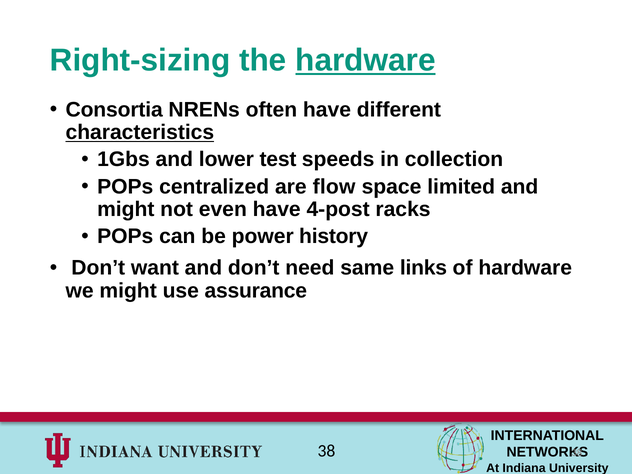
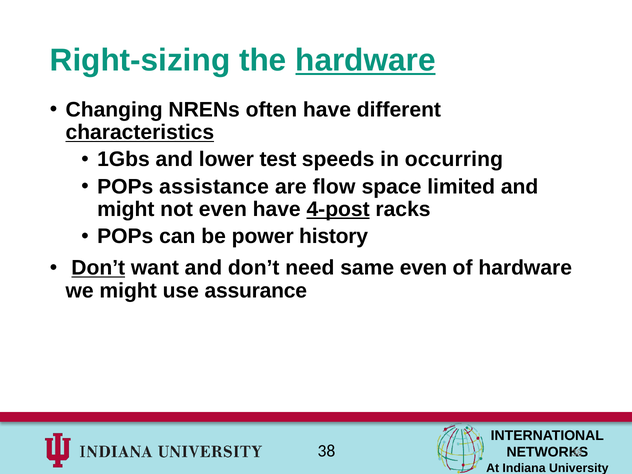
Consortia: Consortia -> Changing (114, 110)
collection: collection -> occurring (454, 159)
centralized: centralized -> assistance (214, 187)
4-post underline: none -> present (338, 209)
Don’t underline: none -> present (98, 268)
same links: links -> even (423, 268)
